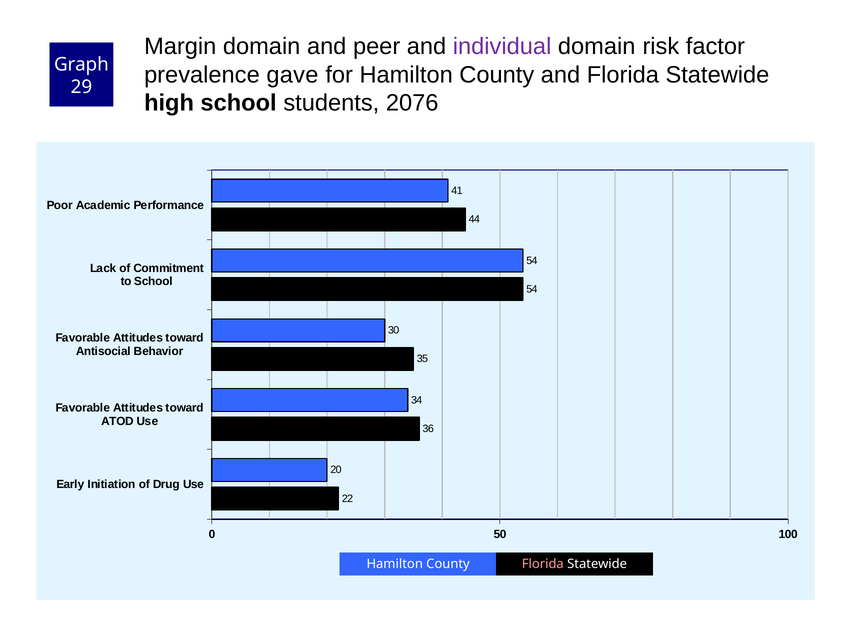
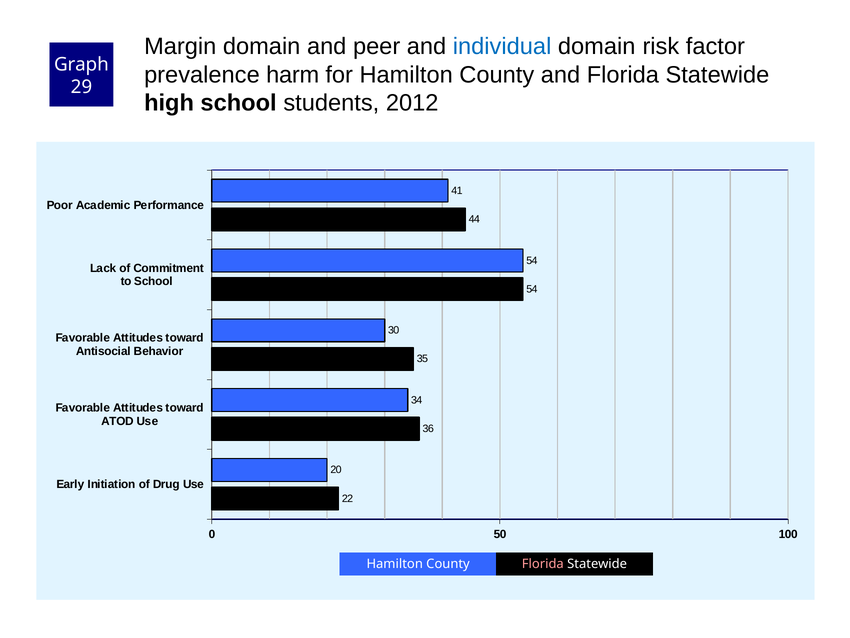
individual colour: purple -> blue (502, 46)
gave: gave -> harm (293, 75)
2076: 2076 -> 2012 (412, 103)
